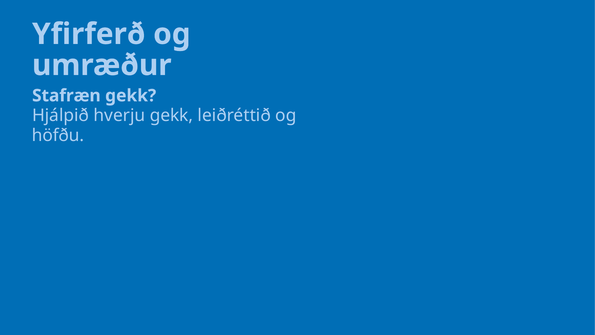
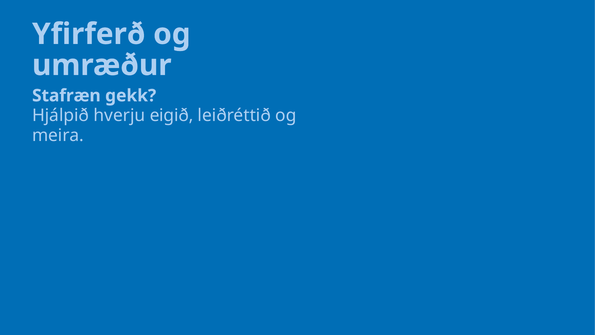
hverju gekk: gekk -> eigið (172, 115)
höfðu: höfðu -> meira (58, 135)
